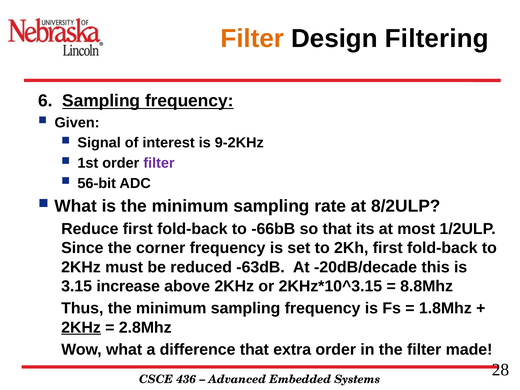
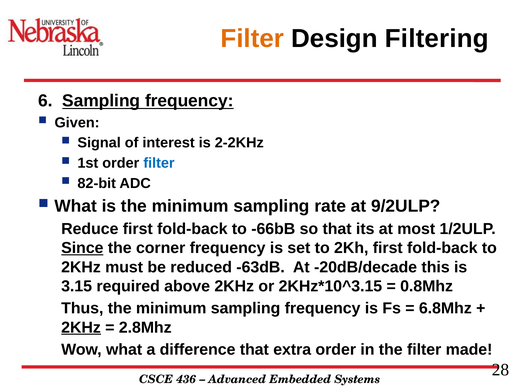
9-2KHz: 9-2KHz -> 2-2KHz (239, 143)
filter colour: purple -> blue (159, 163)
56-bit: 56-bit -> 82-bit (97, 183)
8/2ULP: 8/2ULP -> 9/2ULP (406, 206)
Since underline: none -> present (82, 248)
increase: increase -> required (128, 286)
8.8Mhz: 8.8Mhz -> 0.8Mhz (427, 286)
1.8Mhz: 1.8Mhz -> 6.8Mhz (445, 308)
